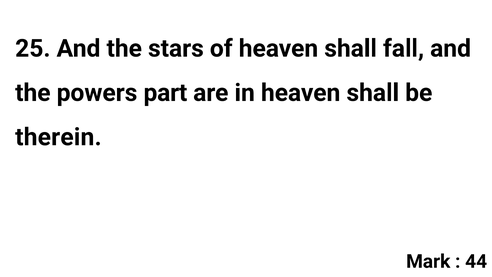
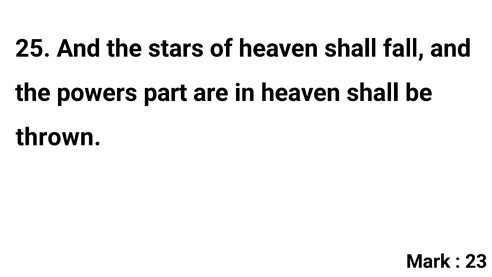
therein: therein -> thrown (58, 137)
44: 44 -> 23 (476, 261)
